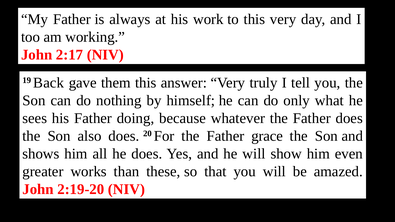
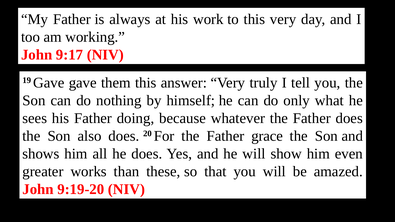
2:17: 2:17 -> 9:17 (70, 55)
19 Back: Back -> Gave (49, 83)
2:19-20: 2:19-20 -> 9:19-20 (81, 189)
